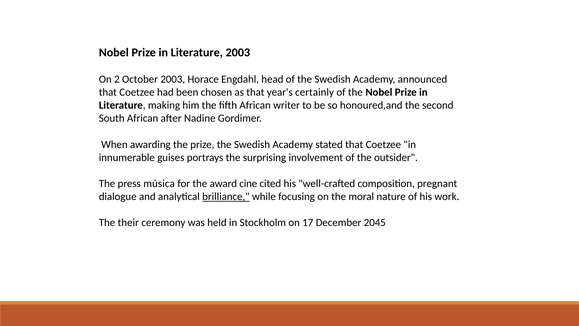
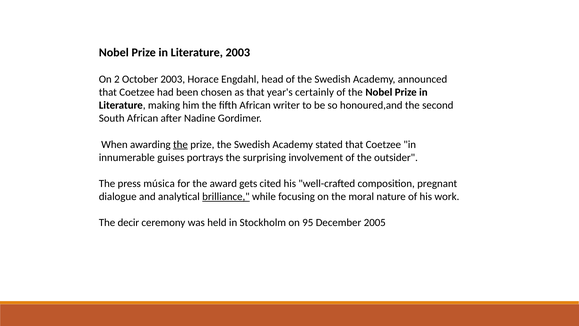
the underline: none -> present (180, 144)
cine: cine -> gets (248, 183)
their: their -> decir (128, 222)
17: 17 -> 95 (308, 222)
2045: 2045 -> 2005 (375, 222)
